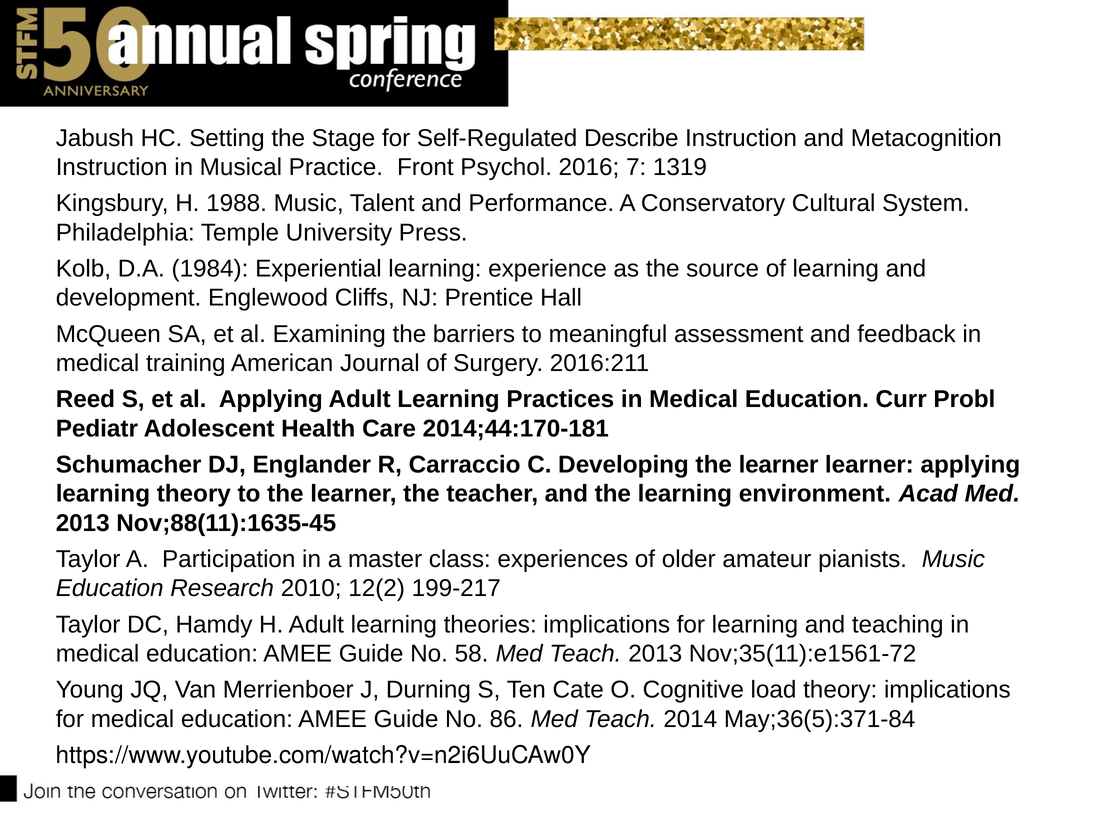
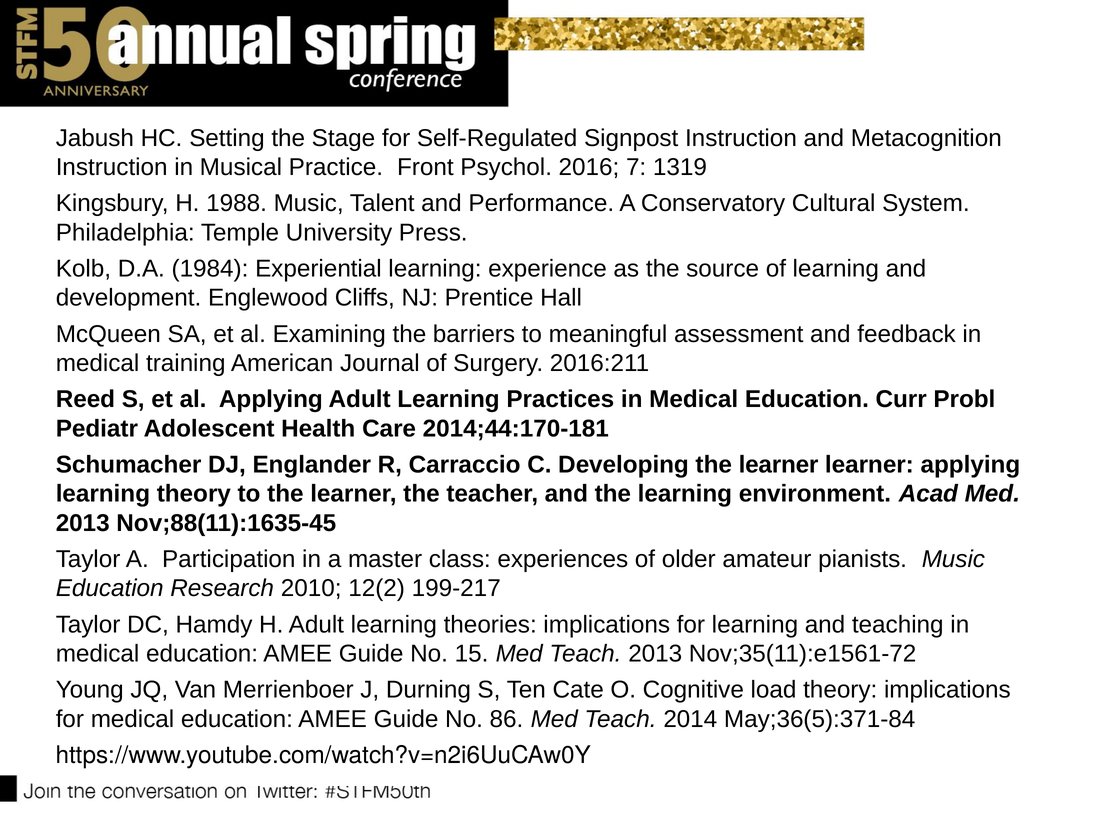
Describe: Describe -> Signpost (631, 138)
58: 58 -> 15 (472, 654)
